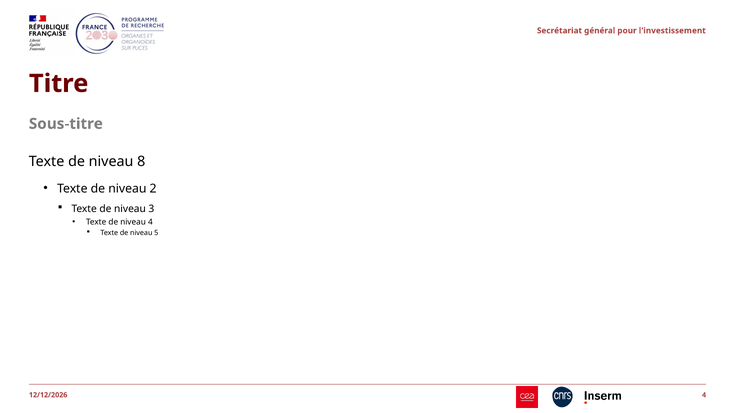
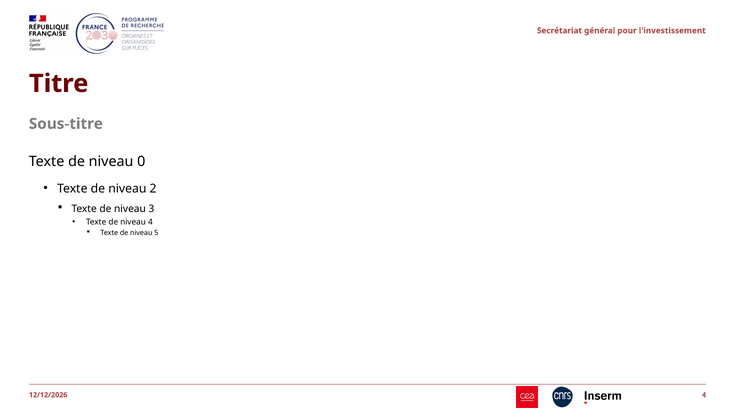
8: 8 -> 0 (141, 162)
